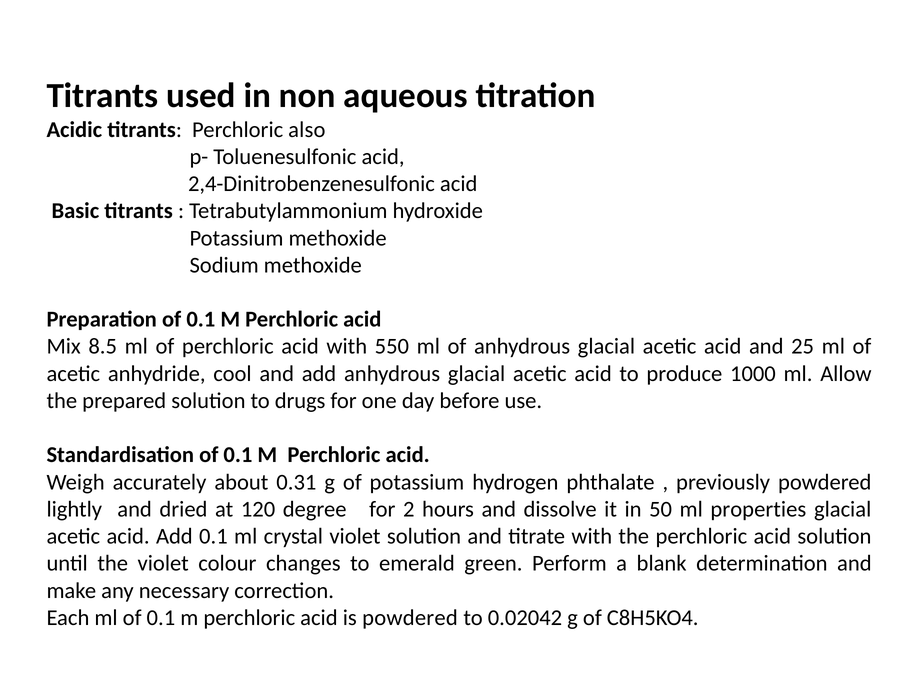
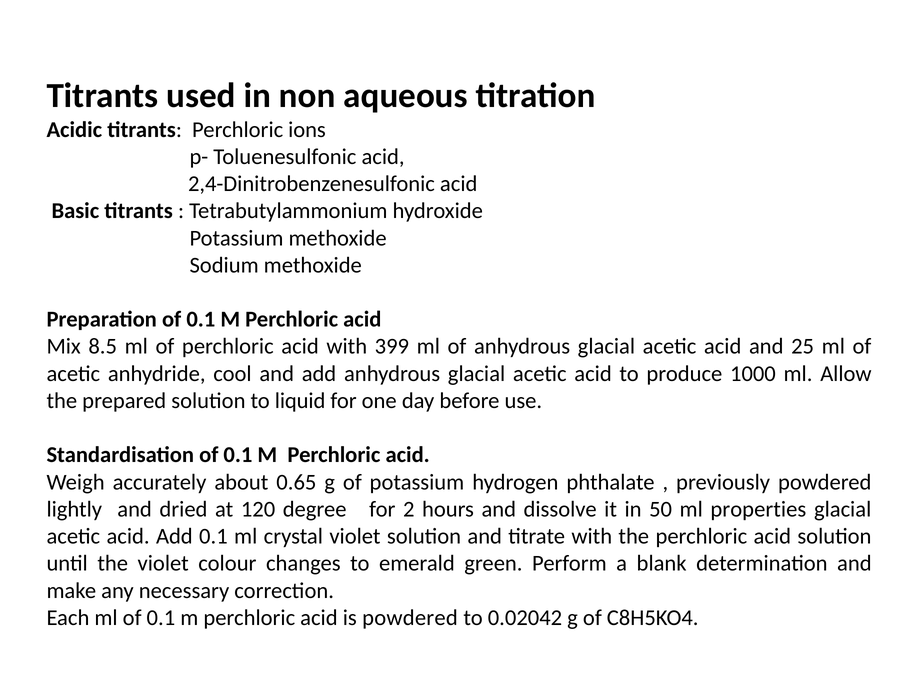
also: also -> ions (307, 130)
550: 550 -> 399 (392, 347)
drugs: drugs -> liquid (300, 401)
0.31: 0.31 -> 0.65 (296, 482)
